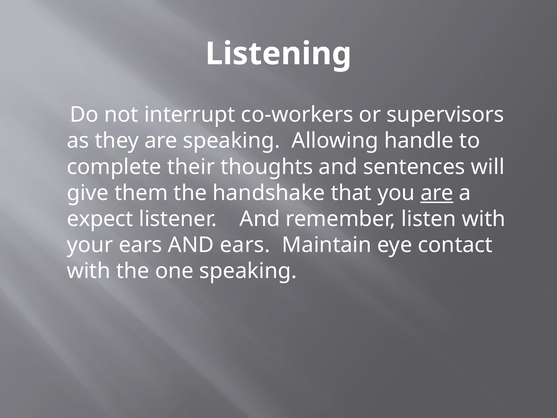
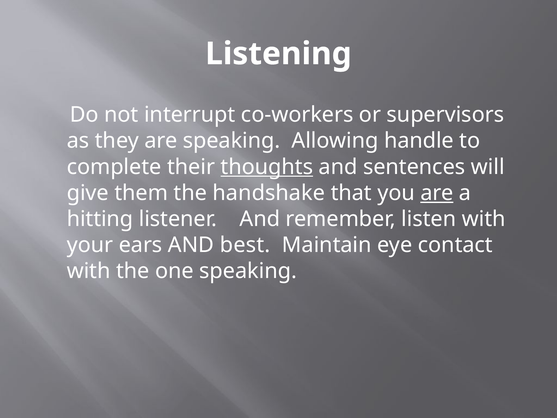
thoughts underline: none -> present (267, 167)
expect: expect -> hitting (100, 219)
AND ears: ears -> best (245, 245)
